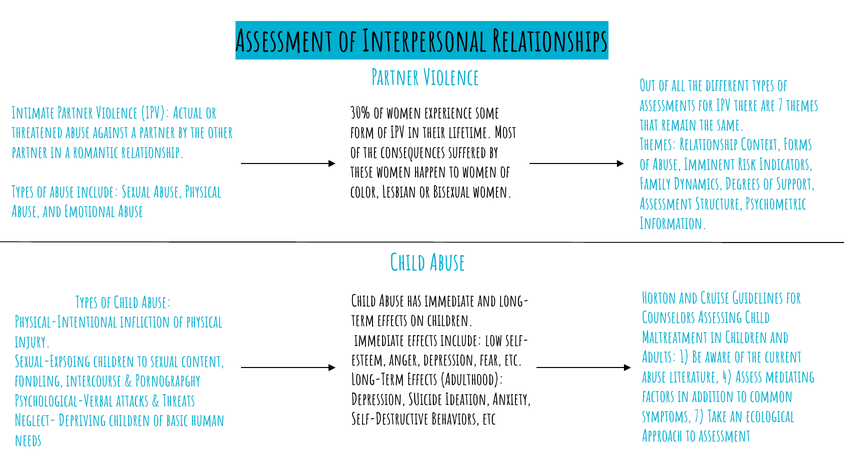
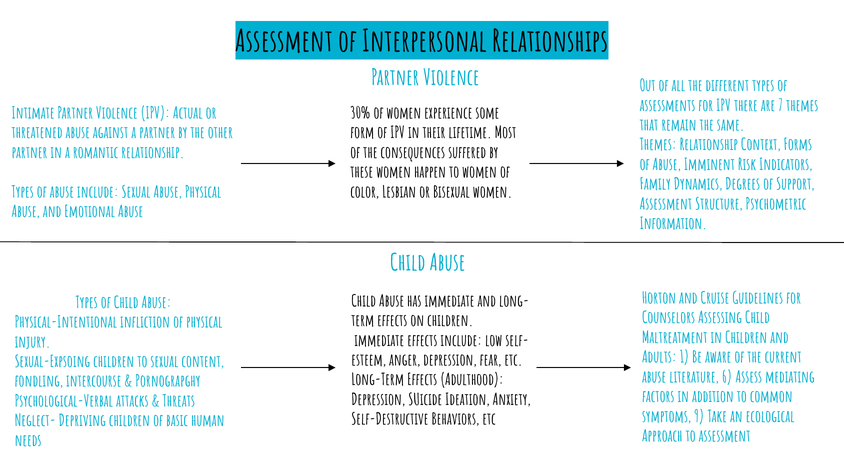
4: 4 -> 6 (727, 377)
symptoms 7: 7 -> 9 (699, 416)
